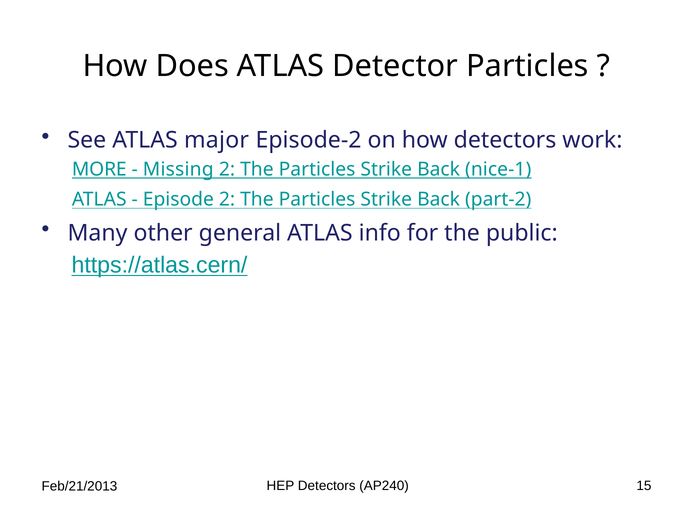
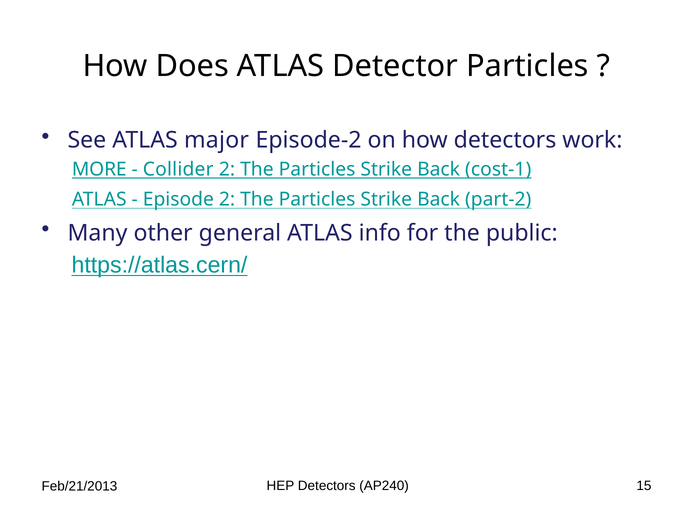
Missing: Missing -> Collider (178, 169)
nice-1: nice-1 -> cost-1 (498, 169)
